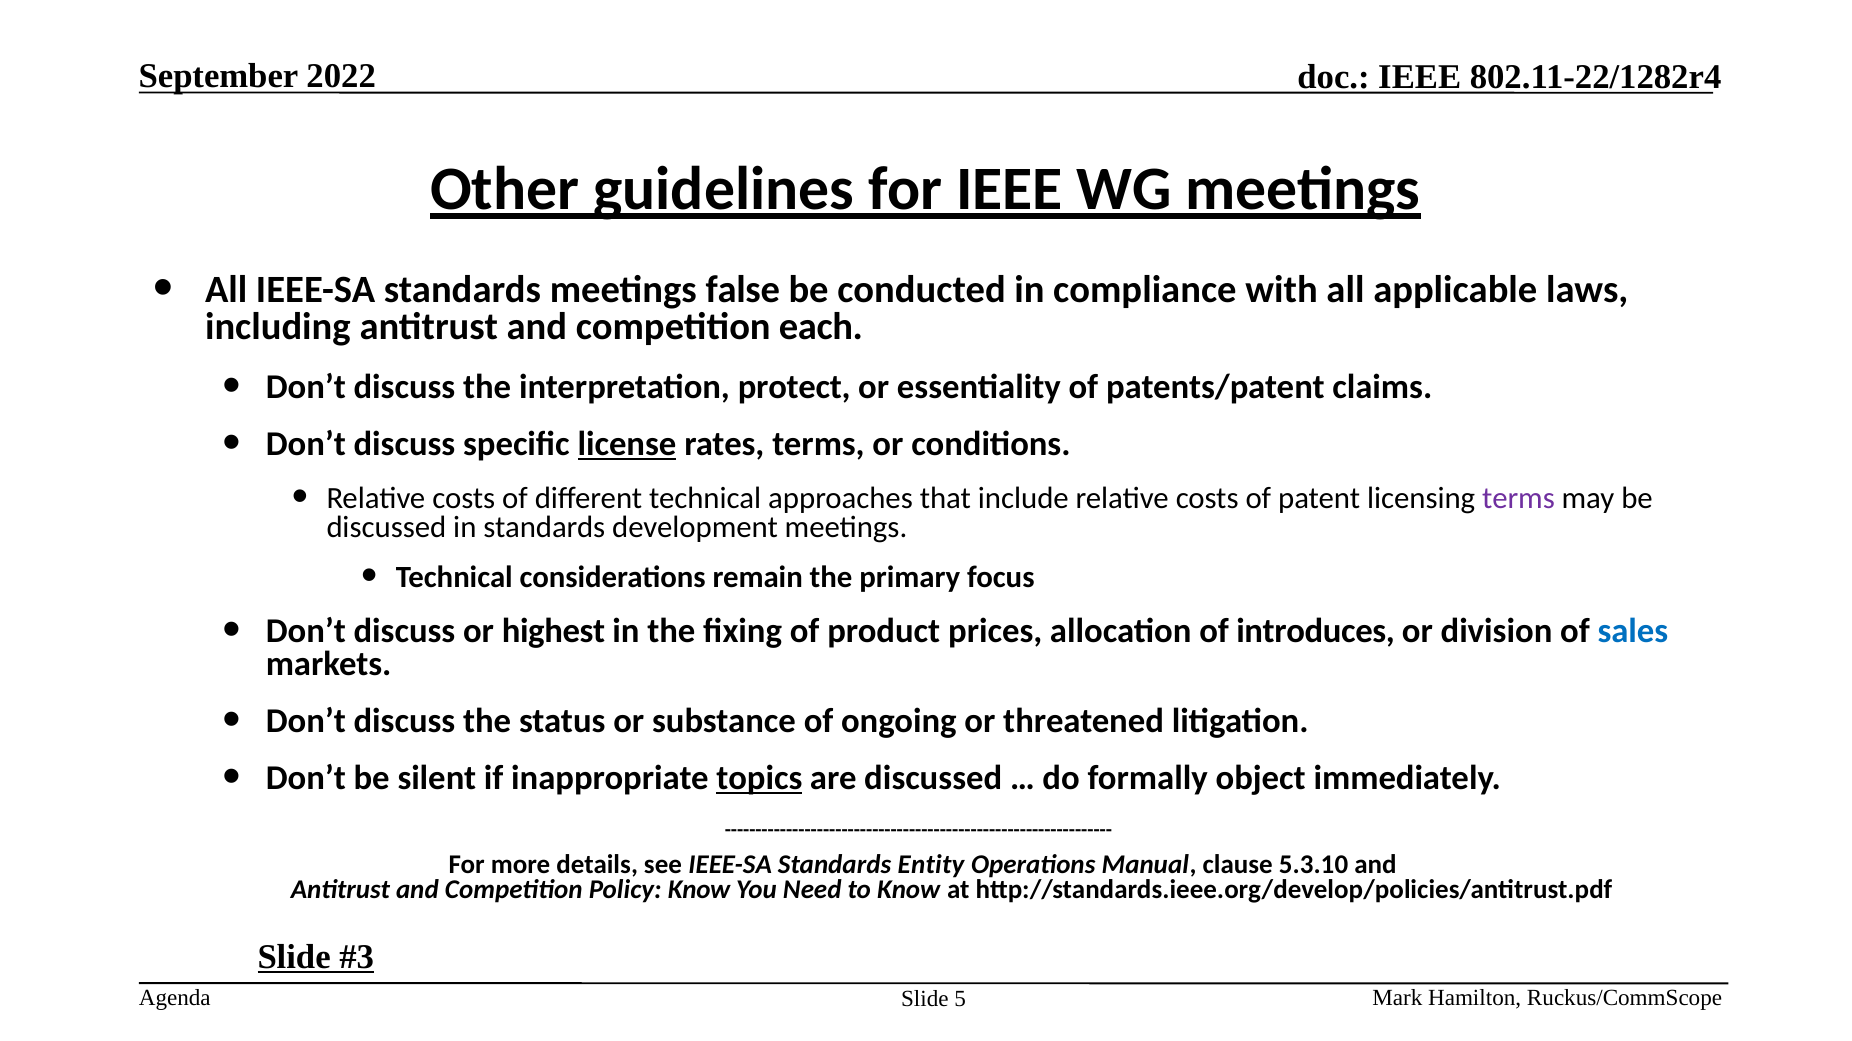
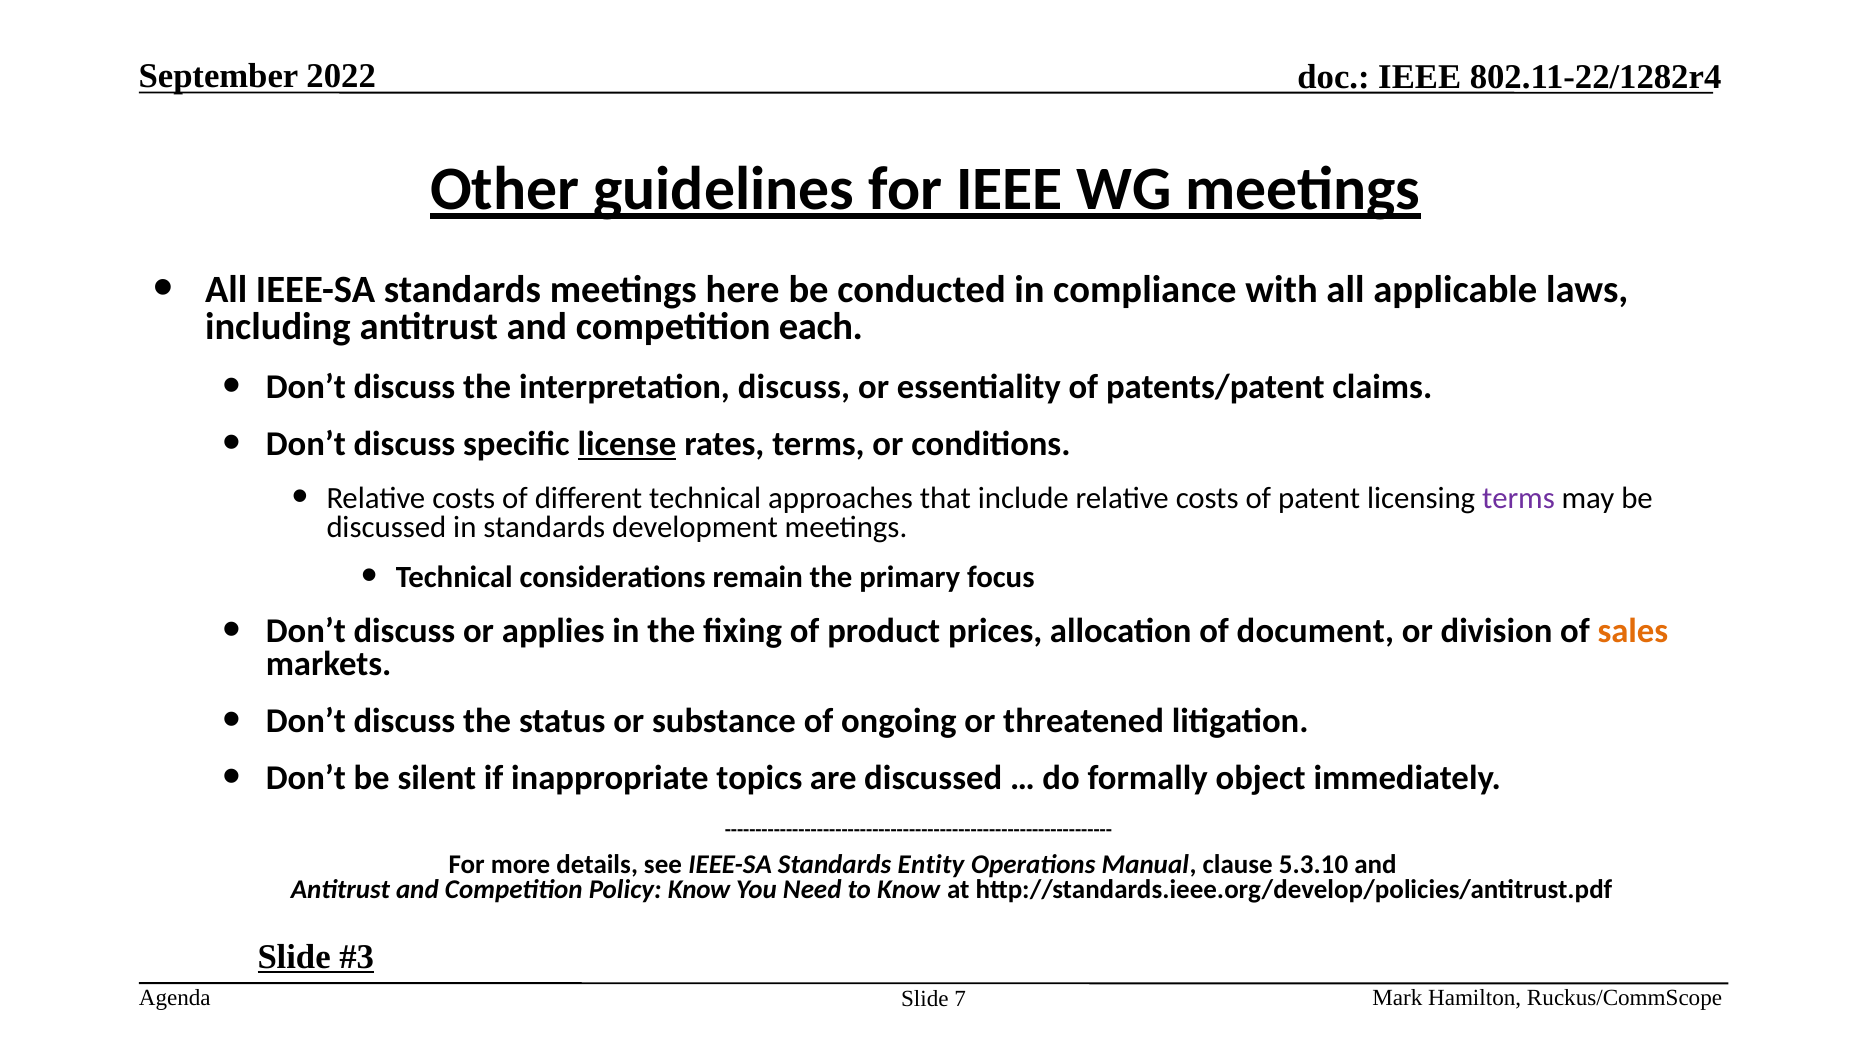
false: false -> here (743, 290)
interpretation protect: protect -> discuss (794, 387)
highest: highest -> applies (553, 631)
introduces: introduces -> document (1315, 631)
sales colour: blue -> orange (1633, 631)
topics underline: present -> none (759, 778)
5: 5 -> 7 (960, 999)
